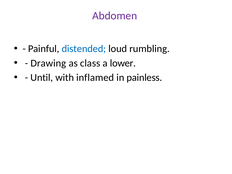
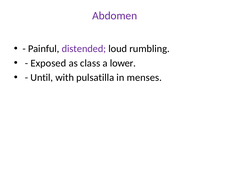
distended colour: blue -> purple (84, 49)
Drawing: Drawing -> Exposed (48, 63)
inflamed: inflamed -> pulsatilla (95, 78)
painless: painless -> menses (144, 78)
